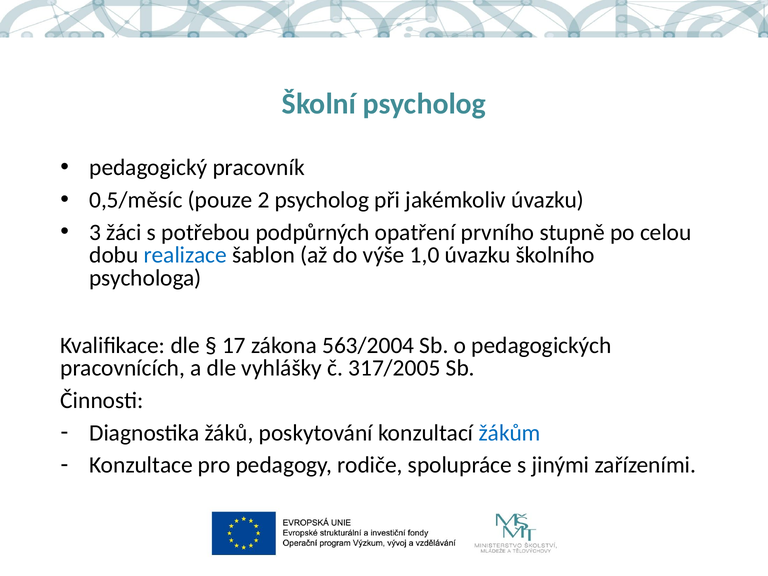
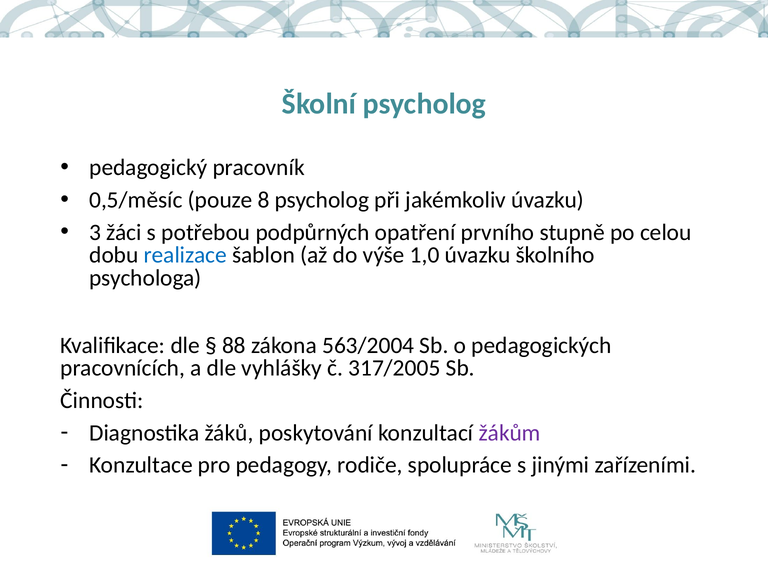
2: 2 -> 8 (263, 200)
17: 17 -> 88 (234, 345)
žákům colour: blue -> purple (510, 433)
